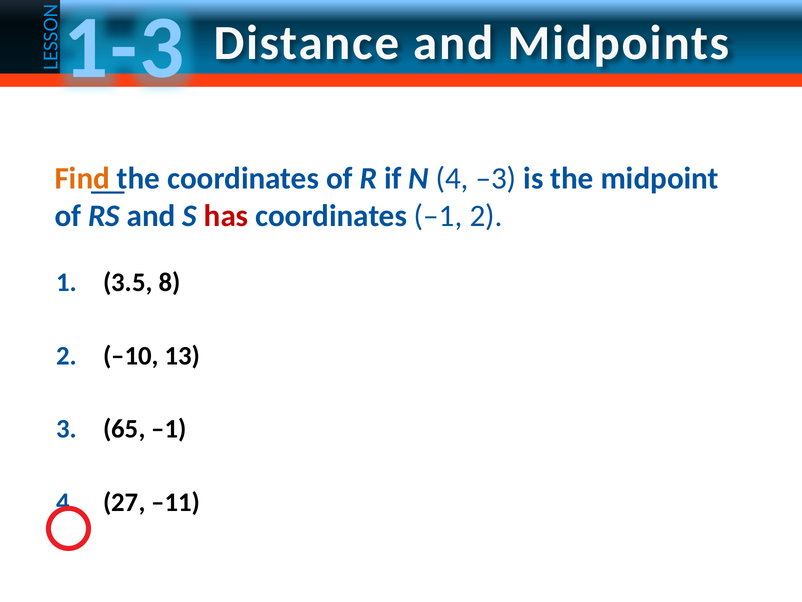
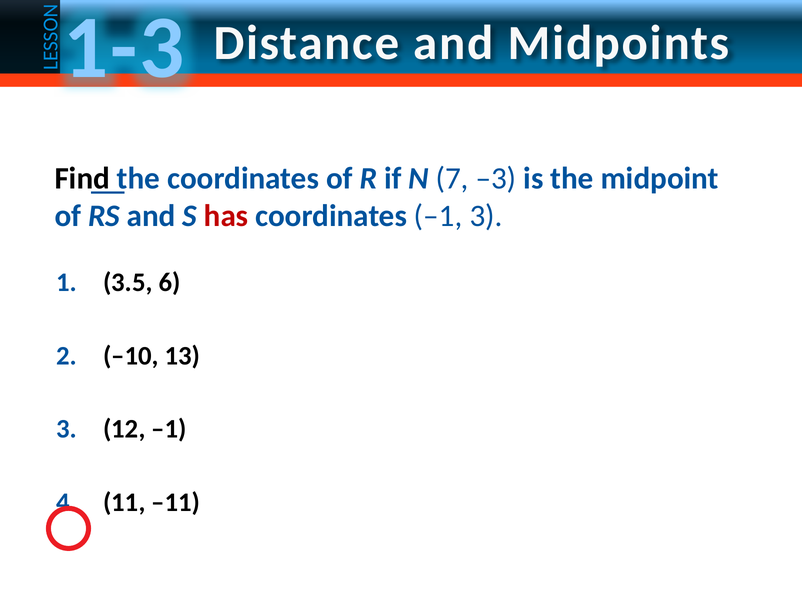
Find colour: orange -> black (82, 179)
N 4: 4 -> 7 (452, 179)
–1 2: 2 -> 3 (486, 216)
8: 8 -> 6 (169, 282)
65: 65 -> 12 (124, 429)
27: 27 -> 11 (124, 502)
